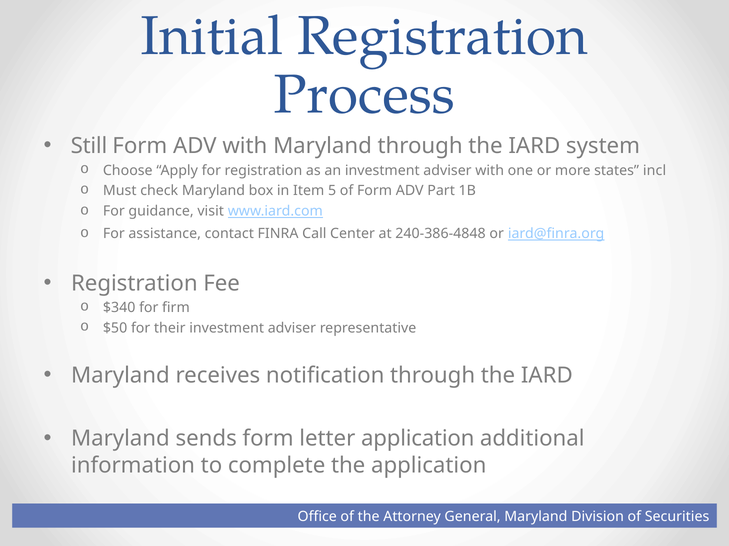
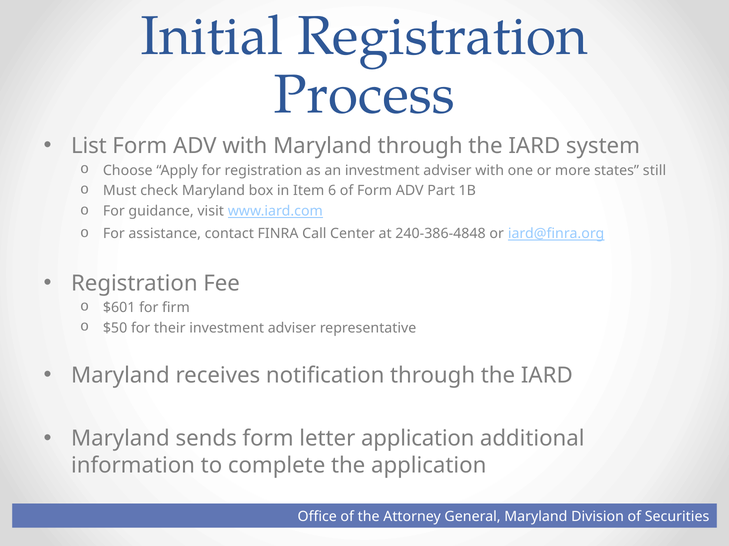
Still: Still -> List (89, 146)
incl: incl -> still (655, 171)
5: 5 -> 6 (332, 191)
$340: $340 -> $601 (119, 308)
